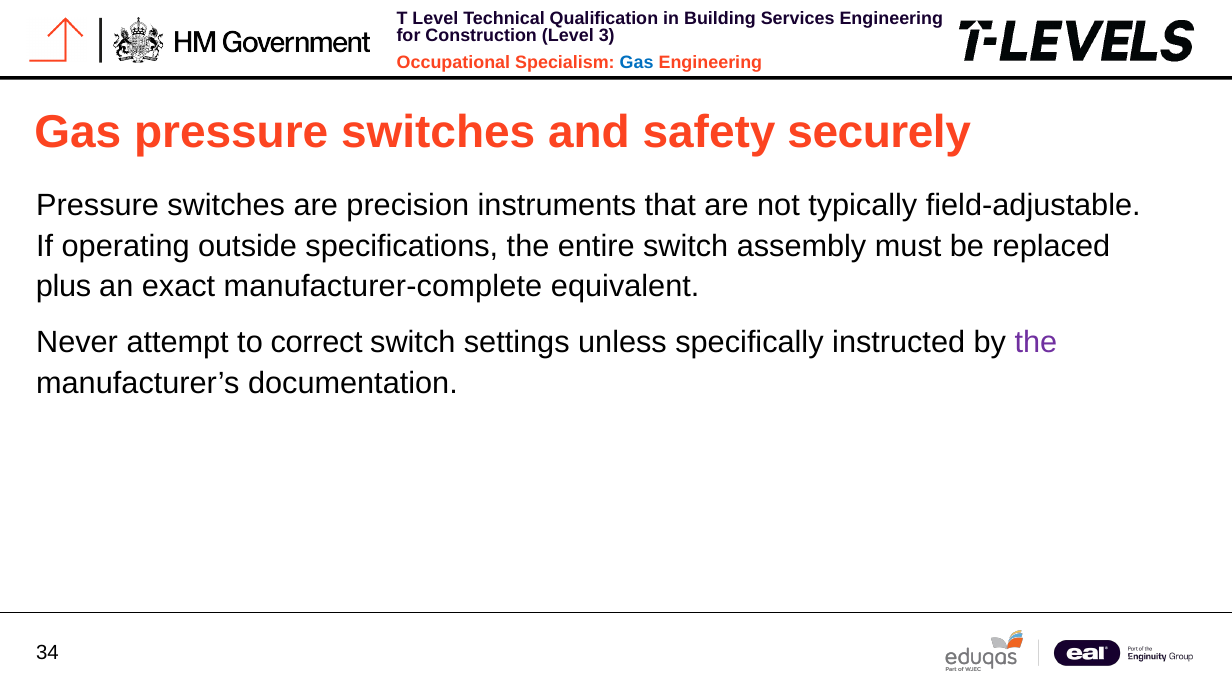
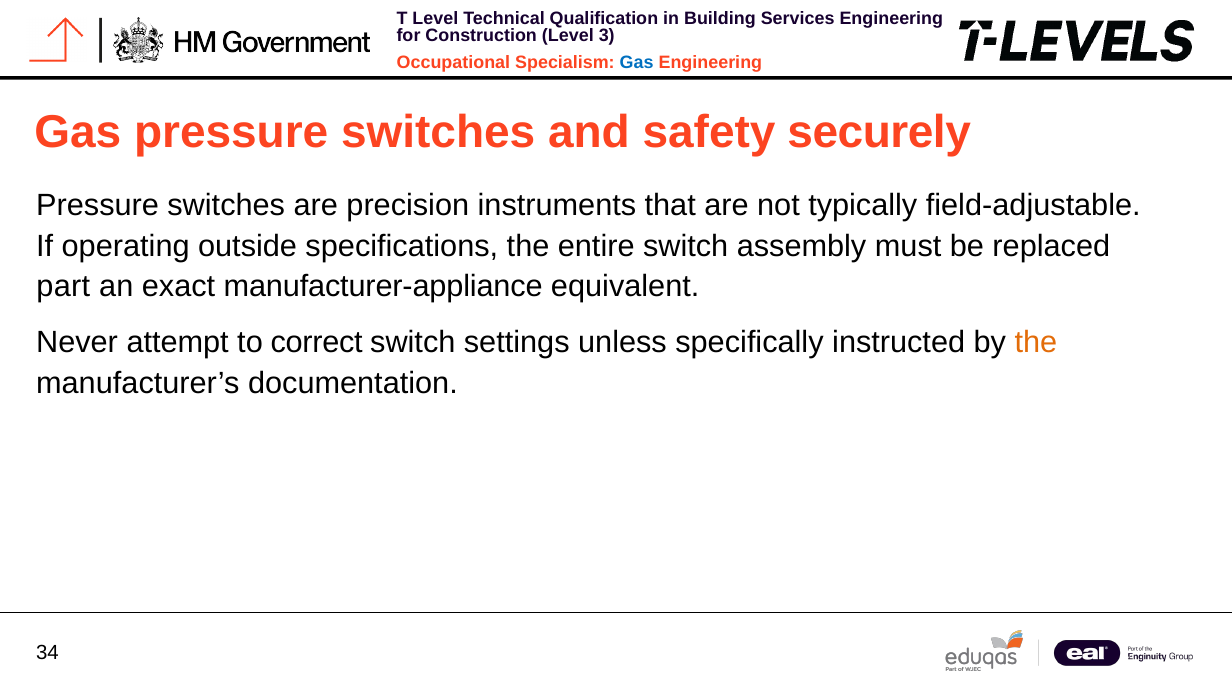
plus: plus -> part (63, 286)
manufacturer-complete: manufacturer-complete -> manufacturer-appliance (383, 286)
the colour: purple -> orange (1036, 342)
